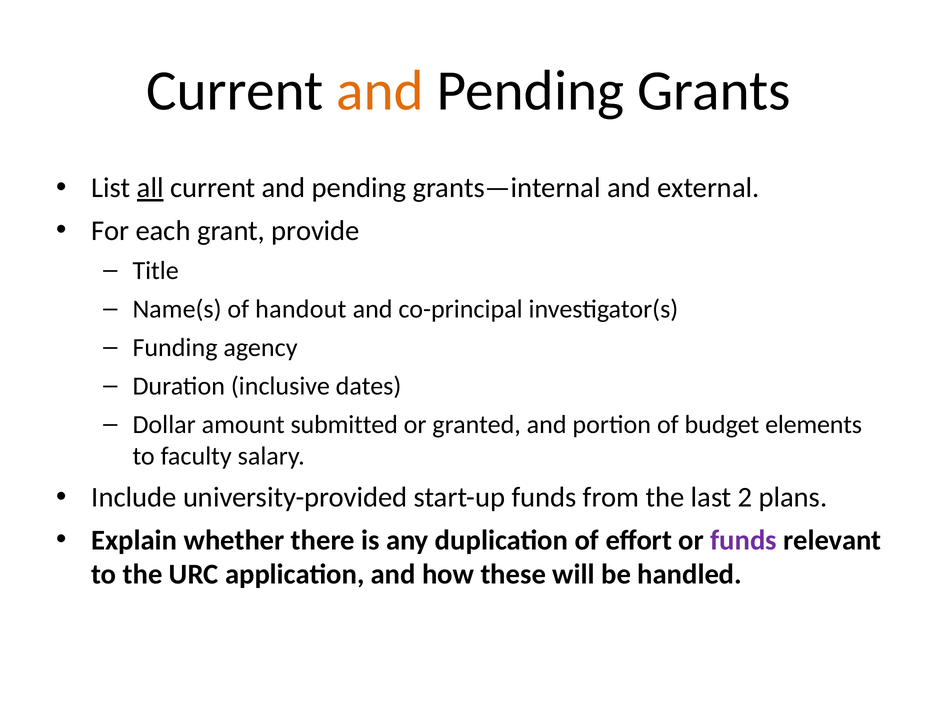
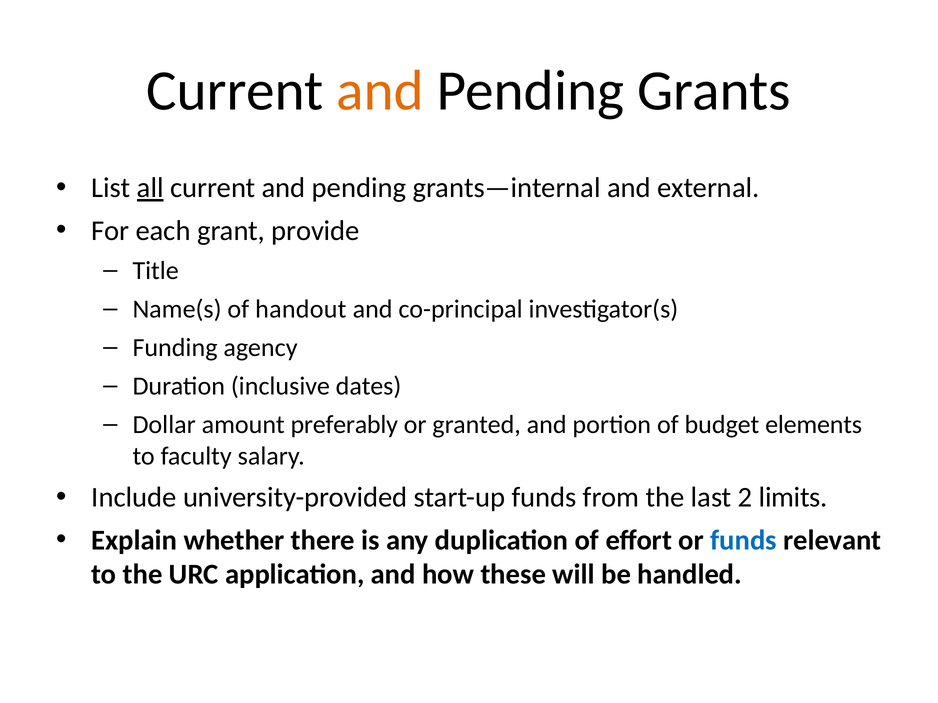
submitted: submitted -> preferably (344, 425)
plans: plans -> limits (793, 498)
funds colour: purple -> blue (744, 540)
